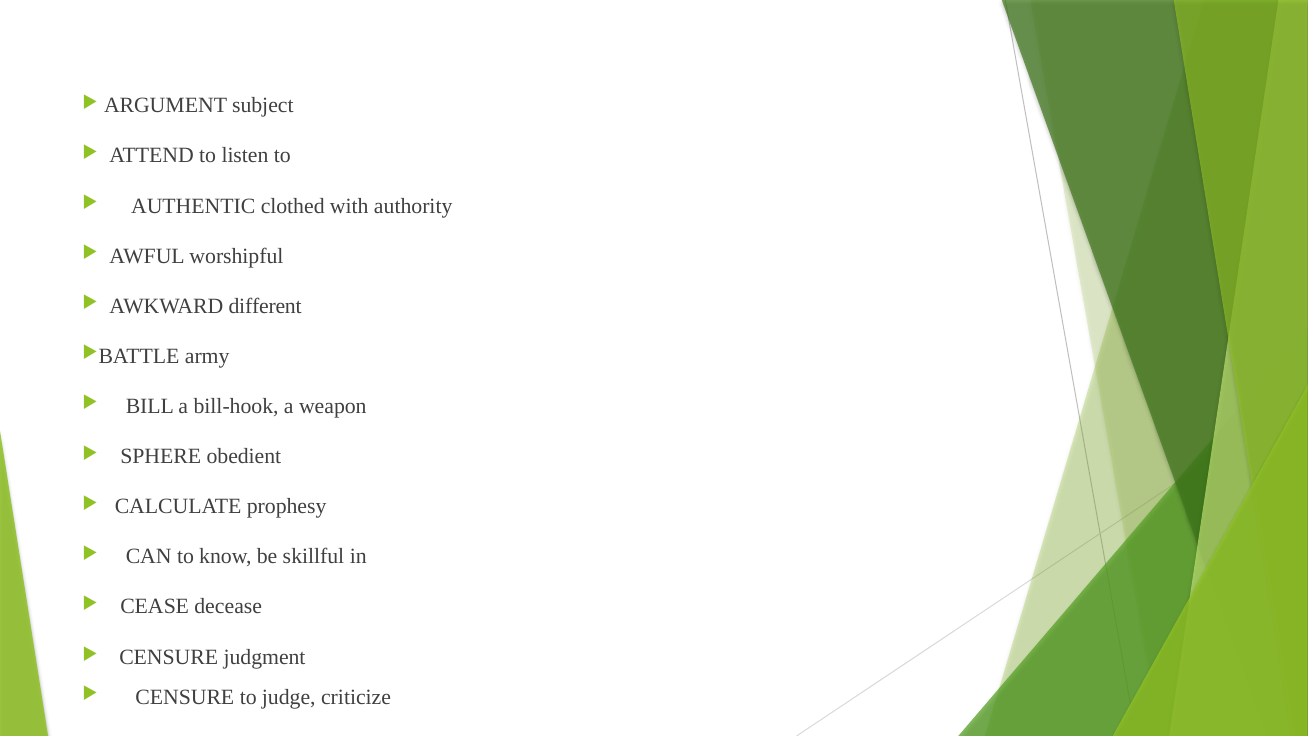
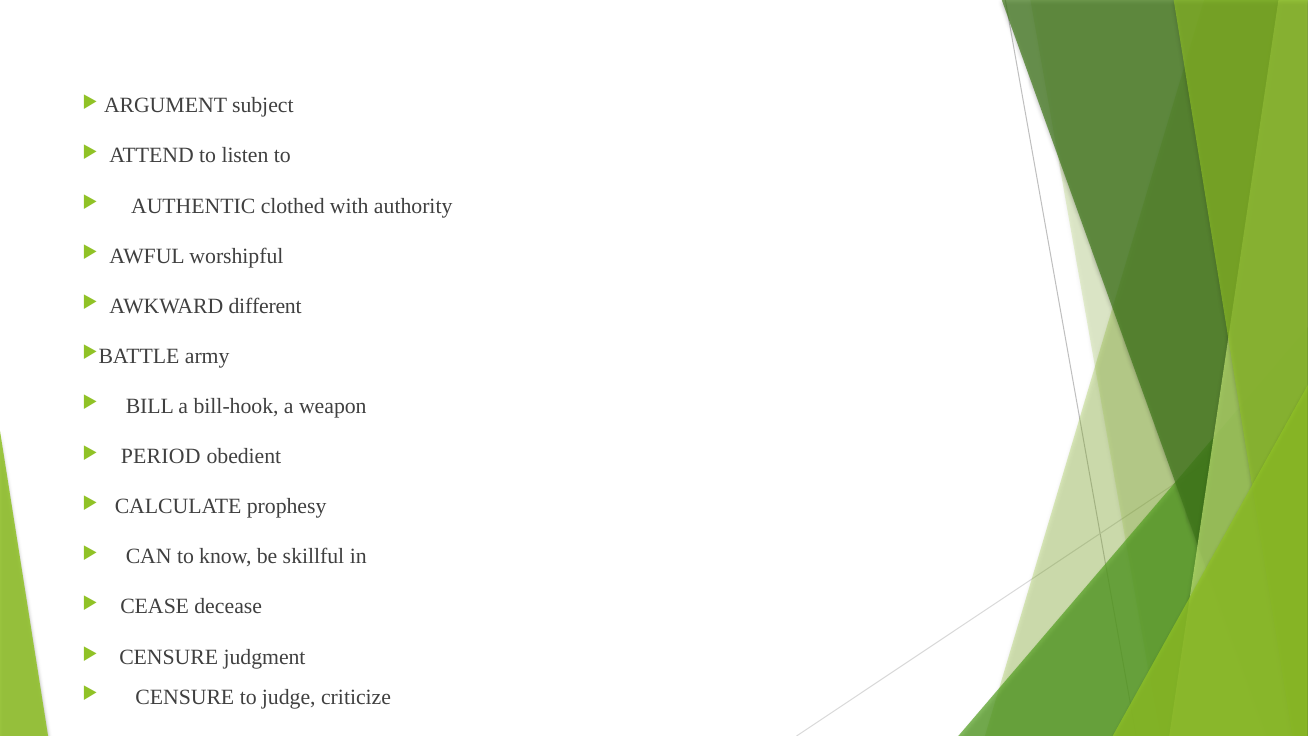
SPHERE: SPHERE -> PERIOD (161, 456)
